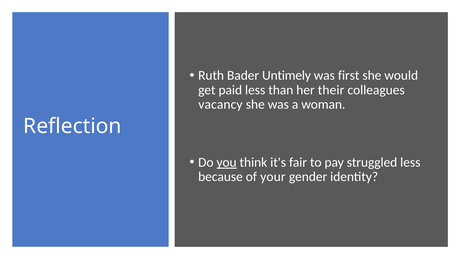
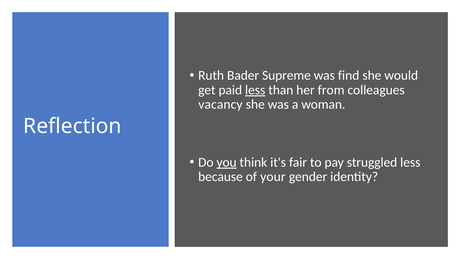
Untimely: Untimely -> Supreme (286, 75)
first: first -> find (349, 75)
less underline: none -> present (255, 90)
their: their -> from (331, 90)
